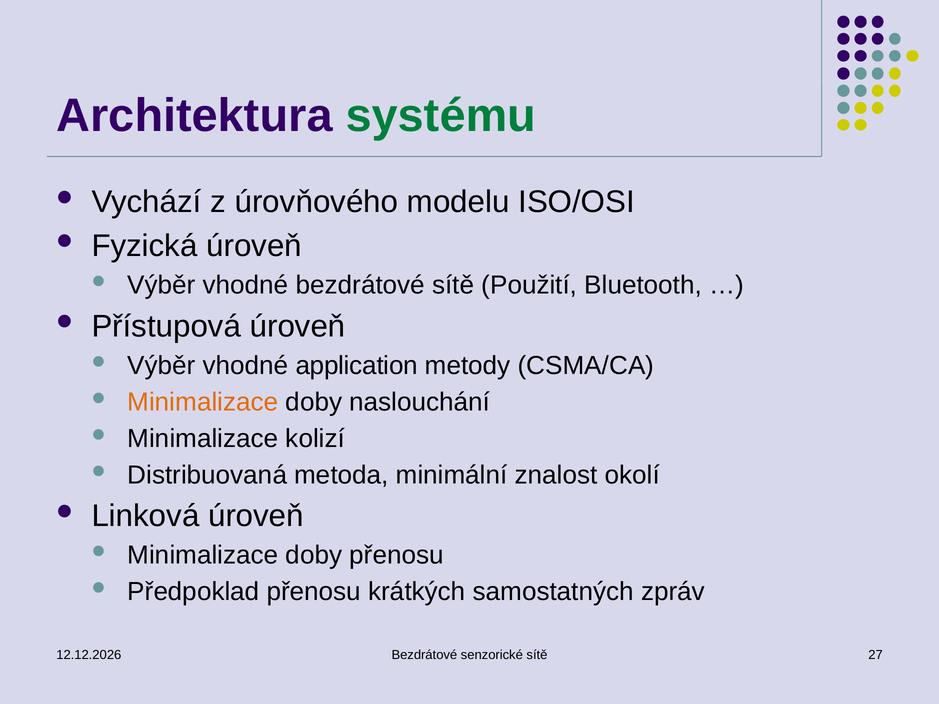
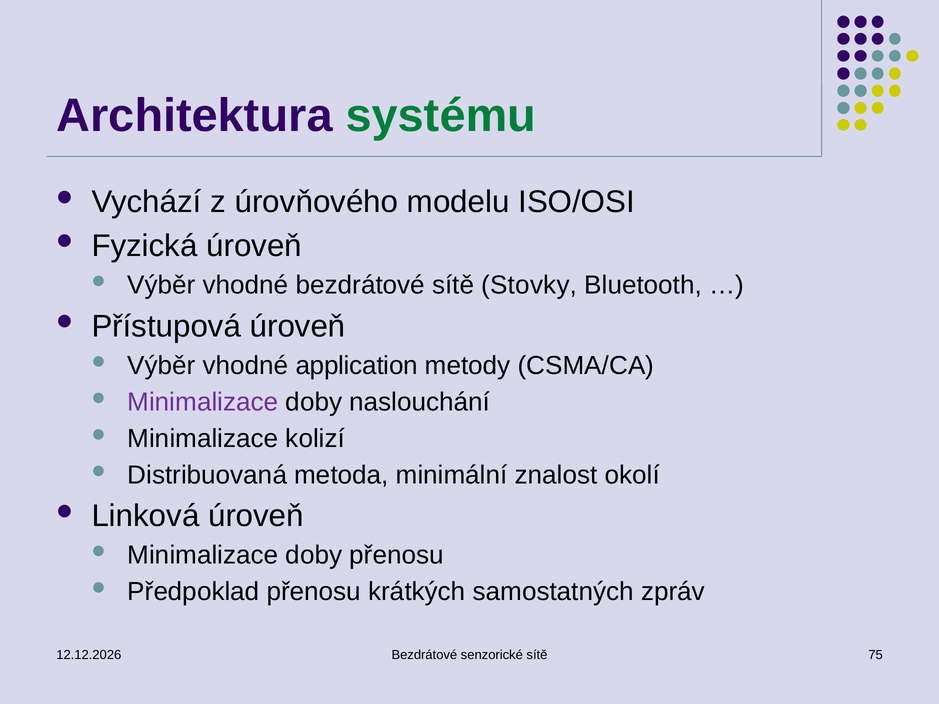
Použití: Použití -> Stovky (529, 285)
Minimalizace colour: orange -> purple (203, 402)
27: 27 -> 75 (876, 655)
